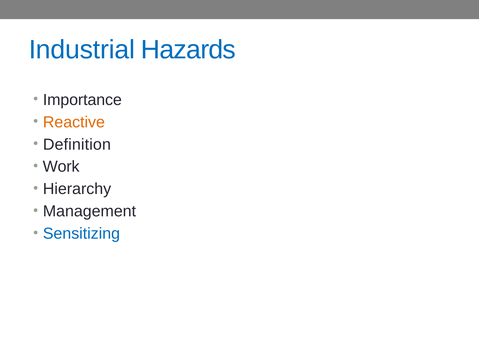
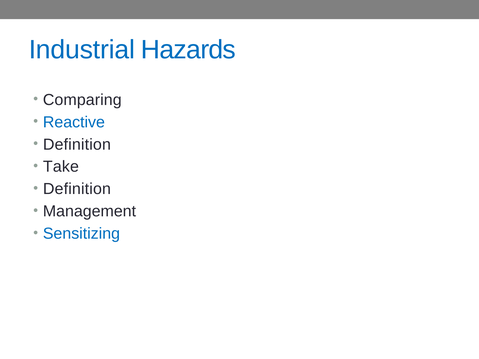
Importance: Importance -> Comparing (82, 100)
Reactive colour: orange -> blue (74, 122)
Work: Work -> Take (61, 167)
Hierarchy: Hierarchy -> Definition (77, 189)
